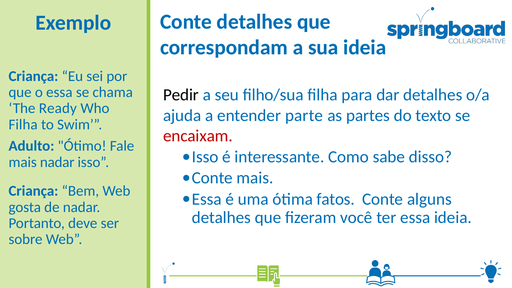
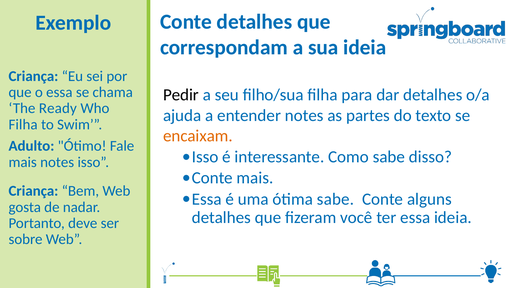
entender parte: parte -> notes (304, 116)
encaixam colour: red -> orange (198, 136)
mais nadar: nadar -> notes (57, 162)
ótima fatos: fatos -> sabe (336, 199)
